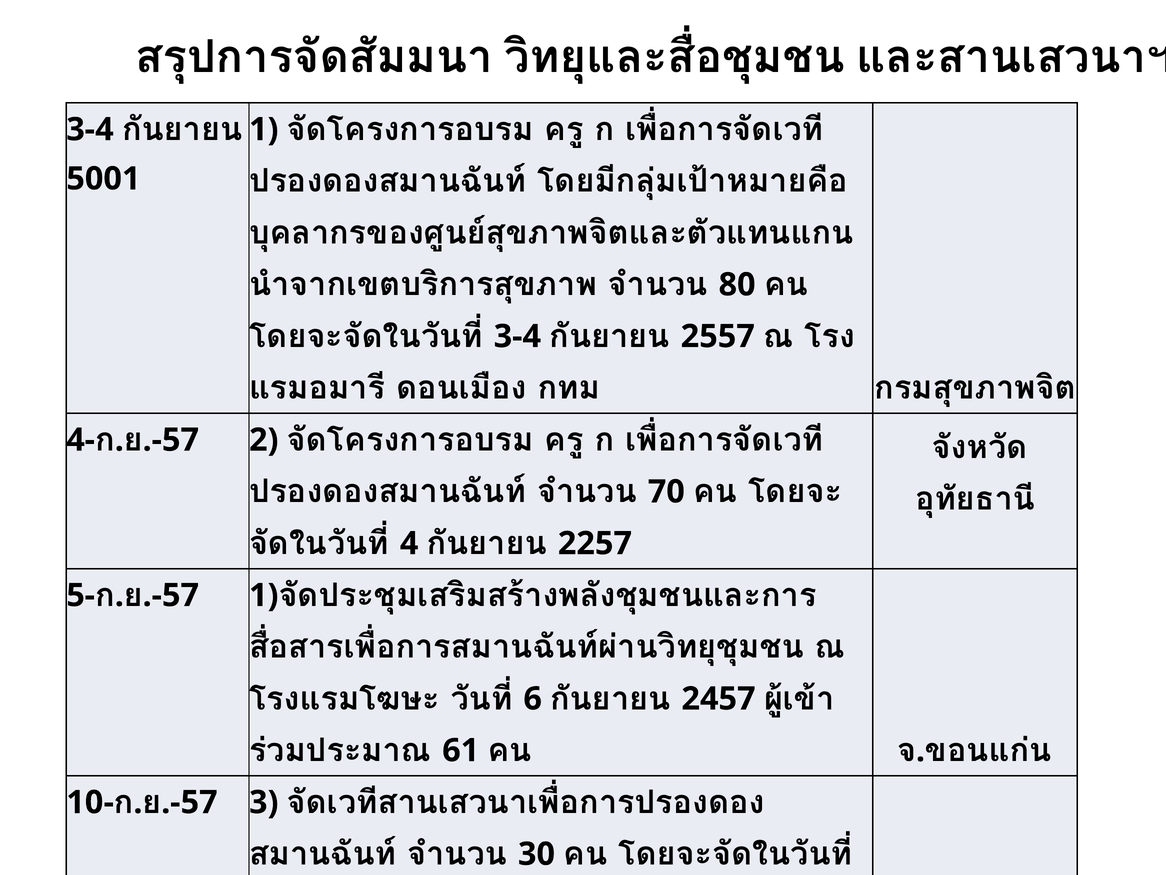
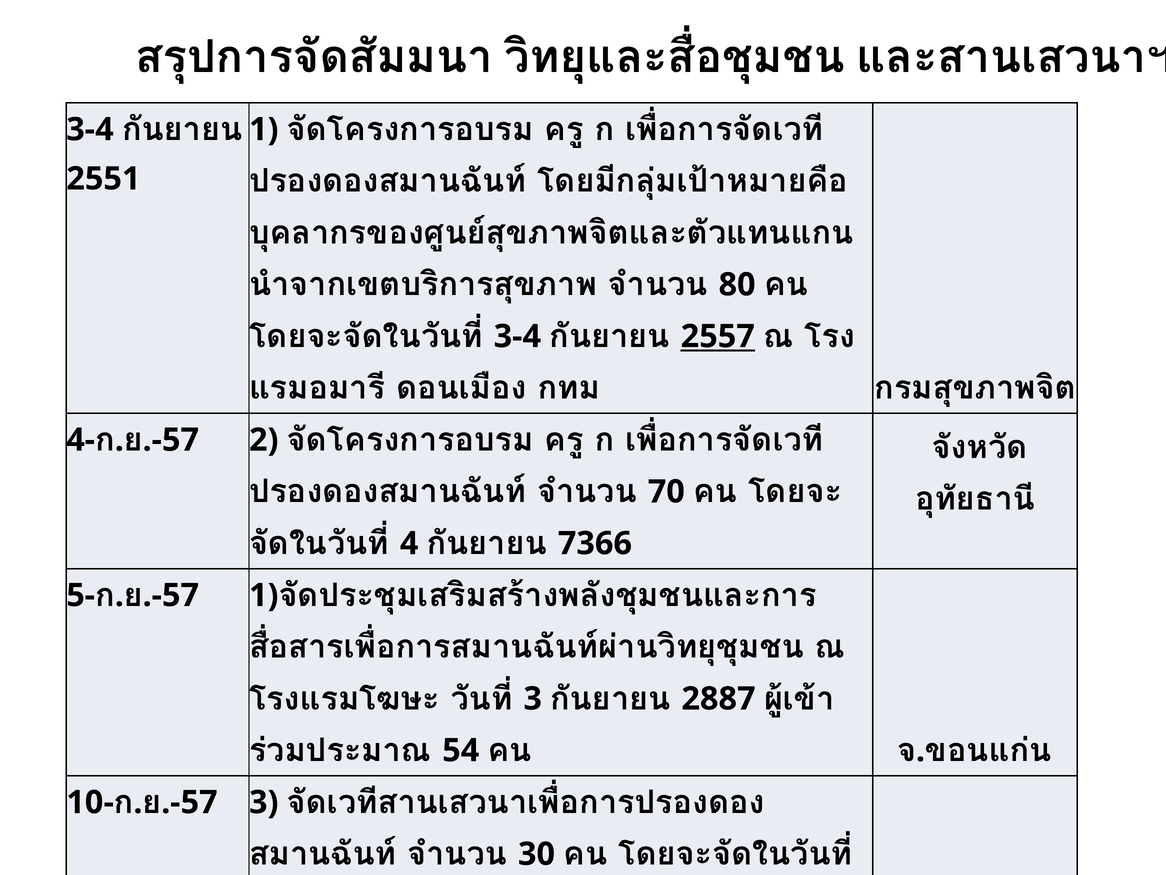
5001: 5001 -> 2551 (103, 179)
2557 underline: none -> present (718, 336)
2257: 2257 -> 7366 (595, 543)
6: 6 -> 3 (533, 698)
2457: 2457 -> 2887 (718, 698)
61: 61 -> 54 (461, 750)
